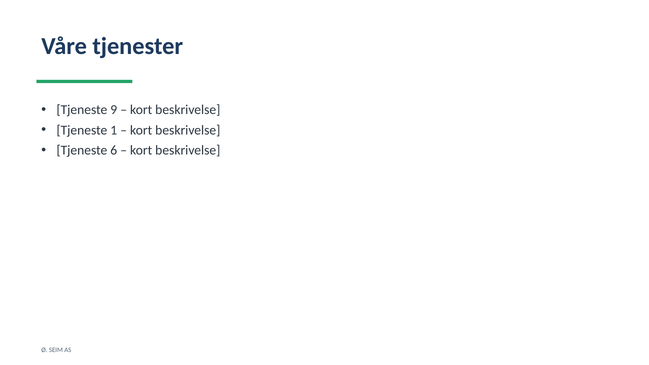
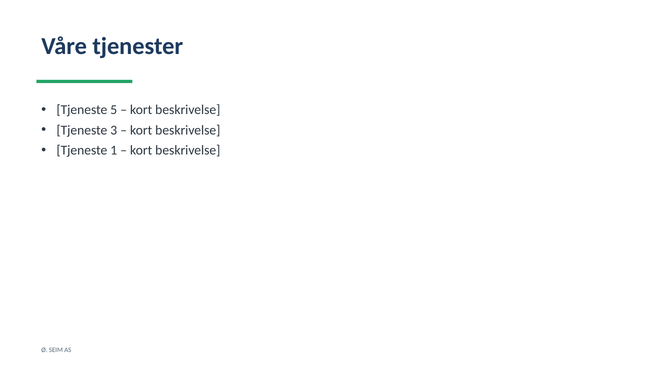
9: 9 -> 5 (114, 110)
1: 1 -> 3 (114, 130)
6: 6 -> 1 (114, 151)
